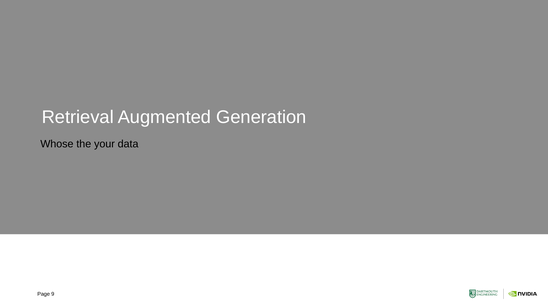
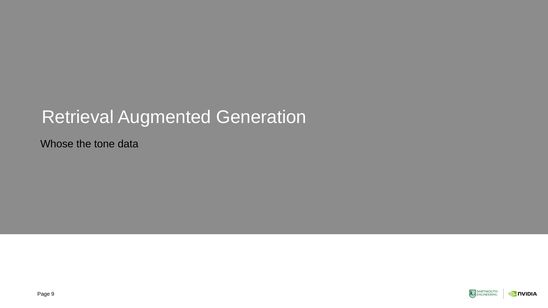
your: your -> tone (104, 144)
